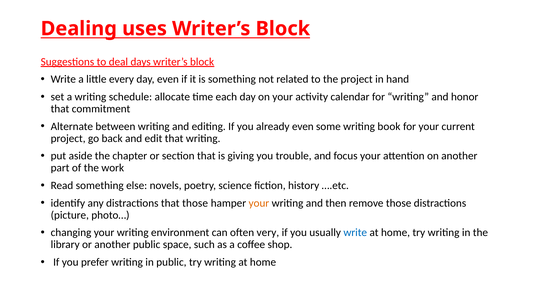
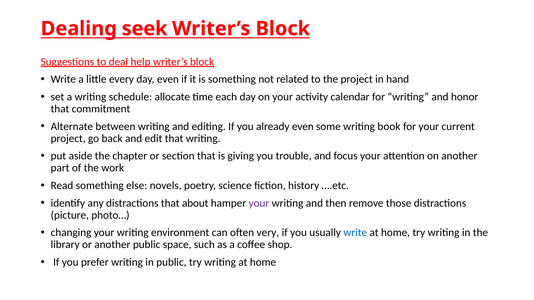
uses: uses -> seek (145, 29)
days: days -> help (141, 62)
that those: those -> about (195, 203)
your colour: orange -> purple (259, 203)
